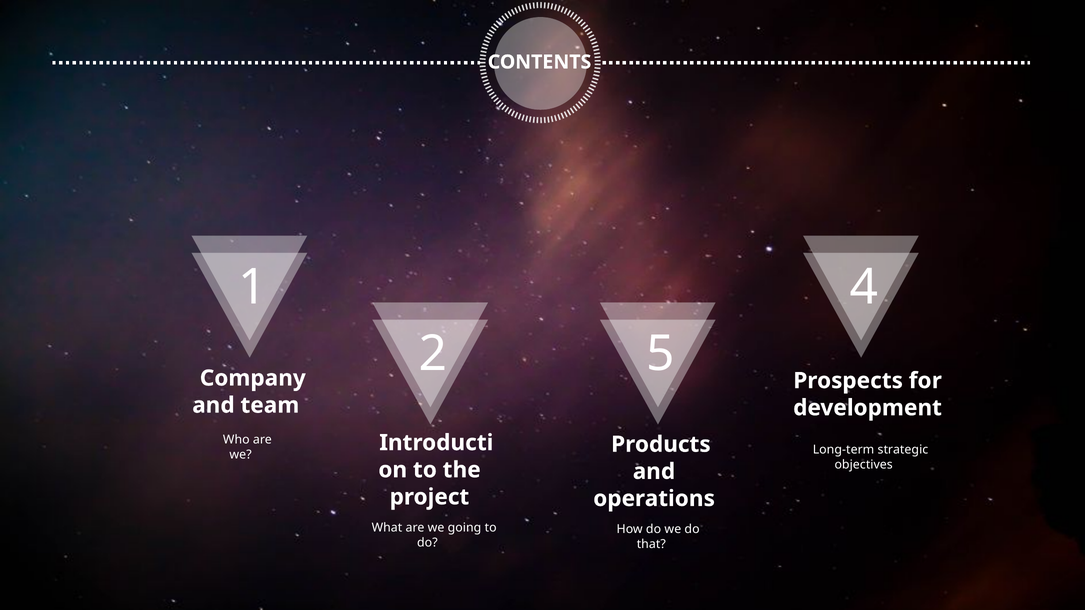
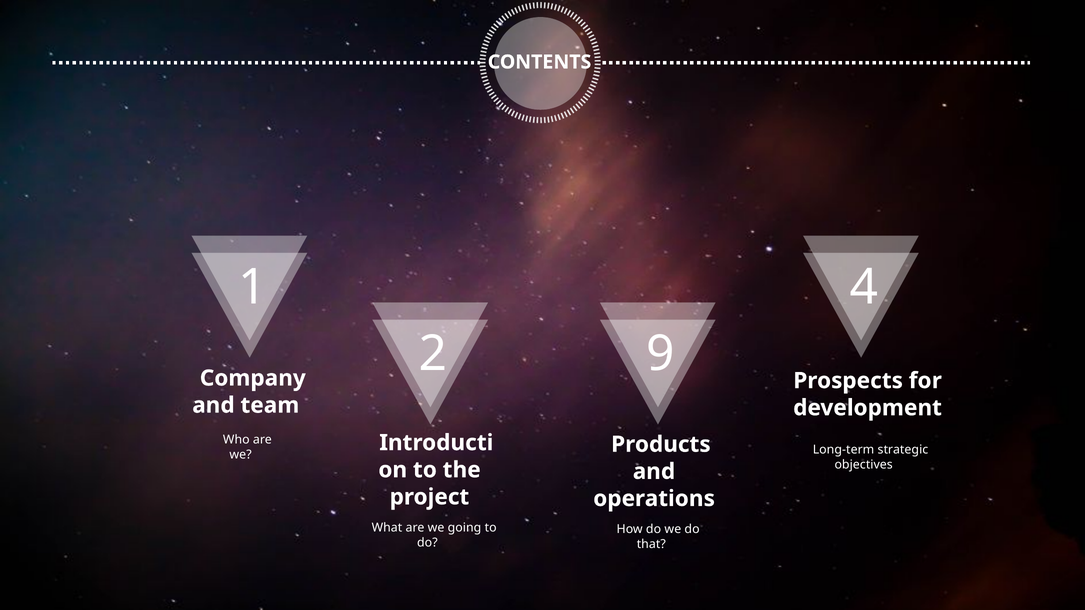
5: 5 -> 9 (661, 354)
